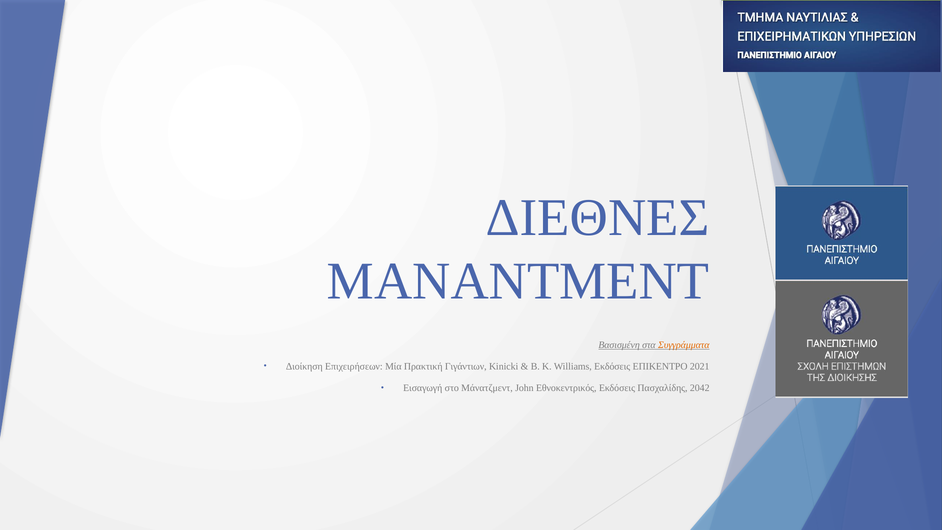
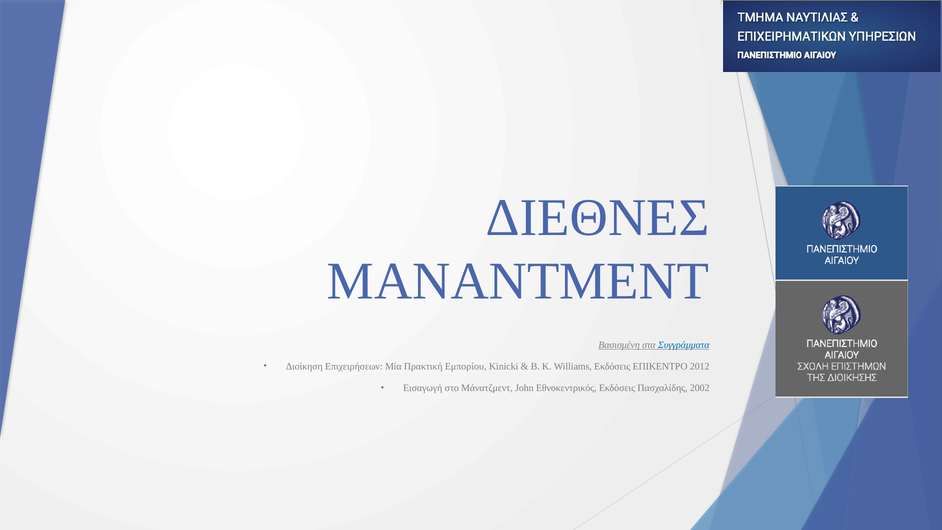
Συγγράμματα colour: orange -> blue (684, 345)
Γιγάντιων: Γιγάντιων -> Εμπορίου (466, 366)
2021: 2021 -> 2012 (700, 366)
2042: 2042 -> 2002 (700, 388)
